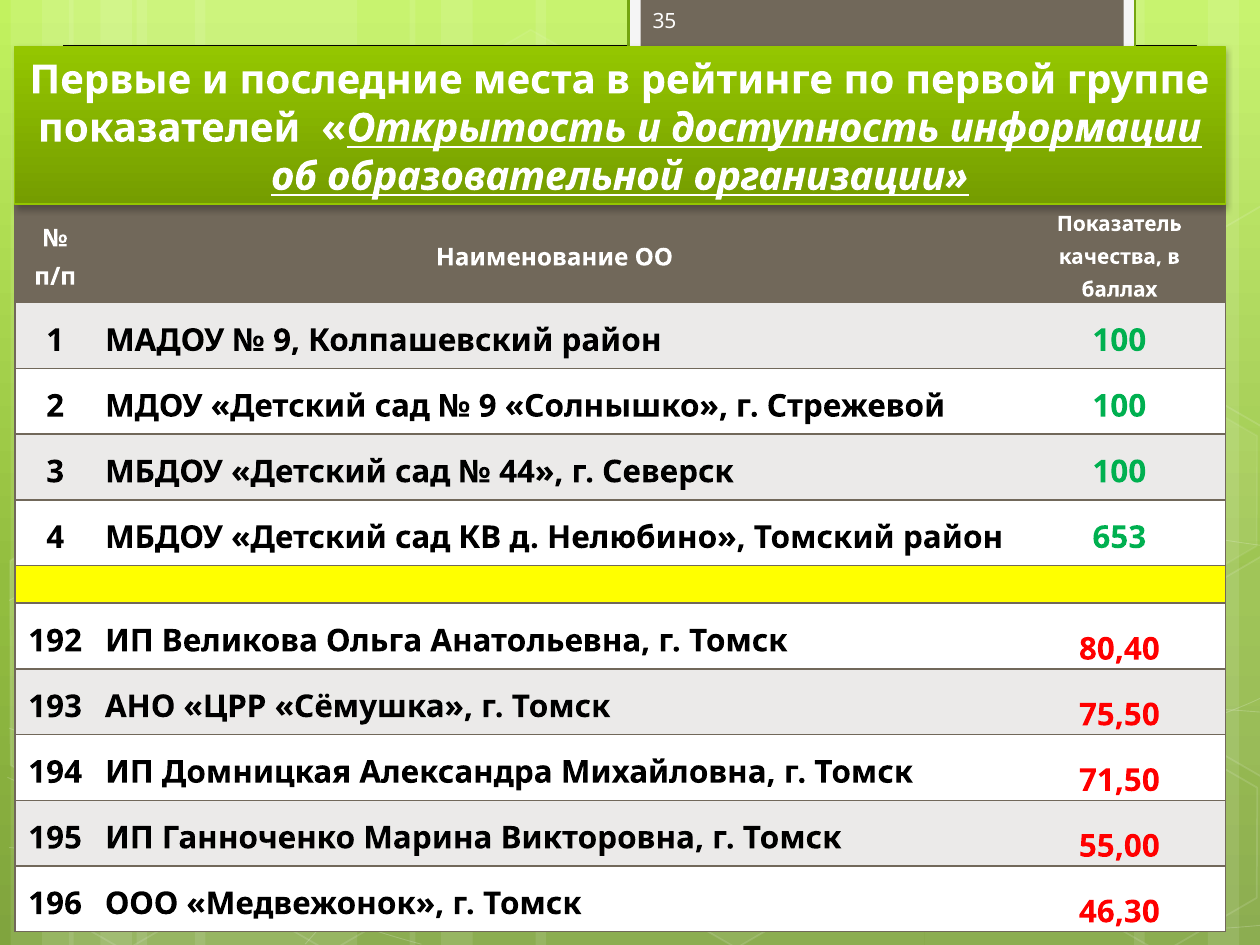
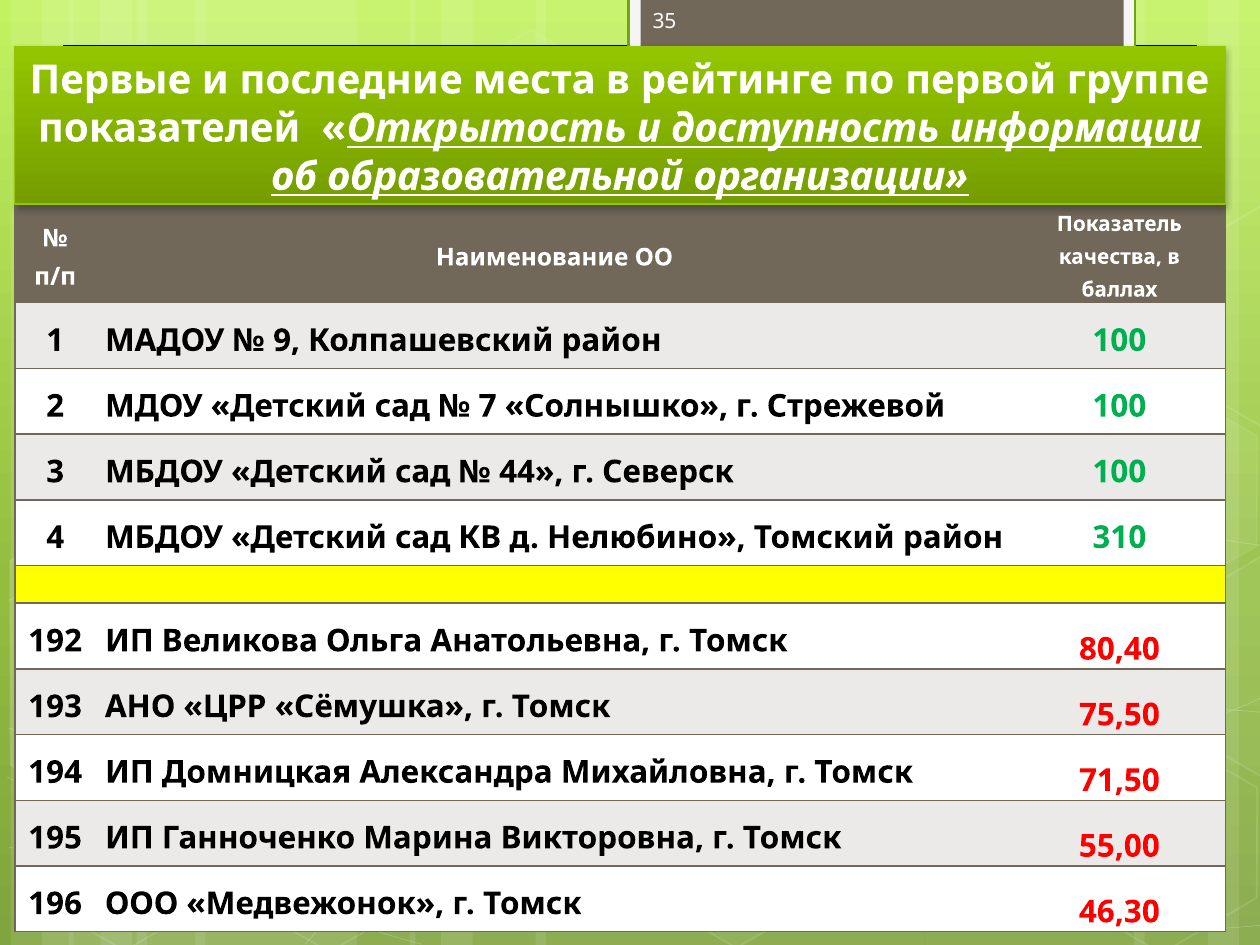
9: 9 -> 7 (488, 406)
653: 653 -> 310 (1119, 538)
